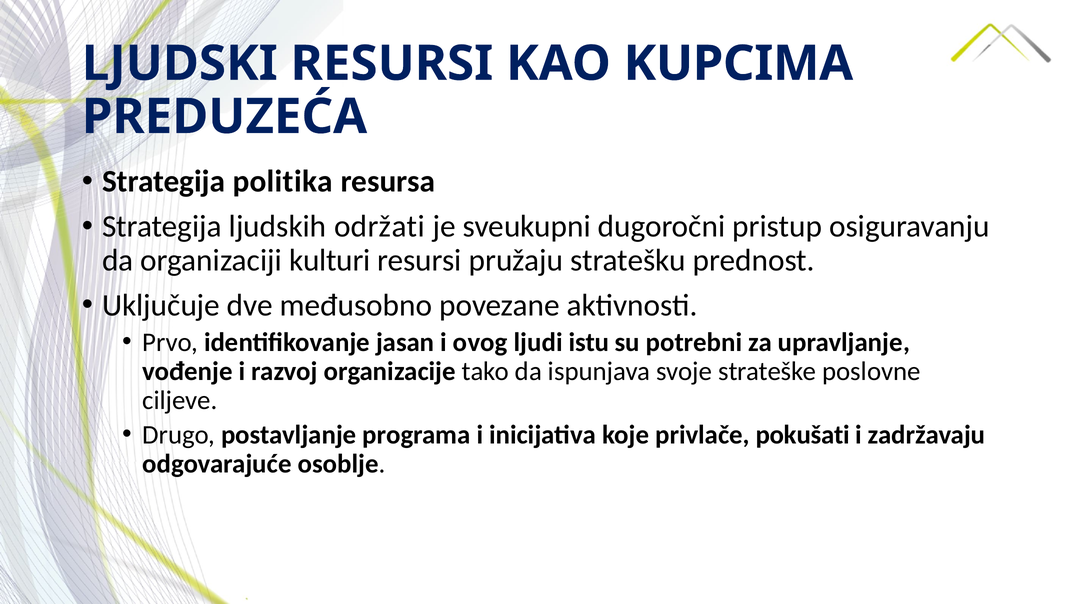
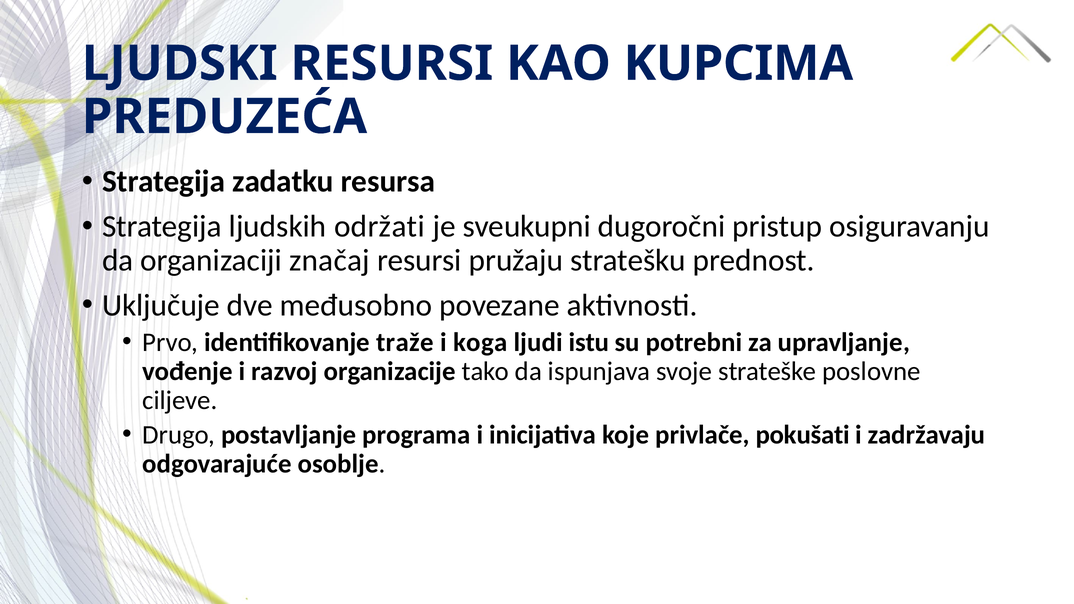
politika: politika -> zadatku (283, 182)
kulturi: kulturi -> značaj (329, 260)
jasan: jasan -> traže (405, 342)
ovog: ovog -> koga (480, 342)
